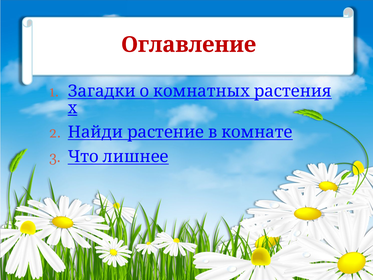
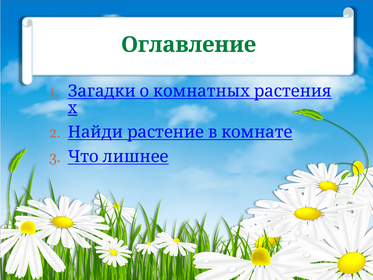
Оглавление colour: red -> green (189, 45)
